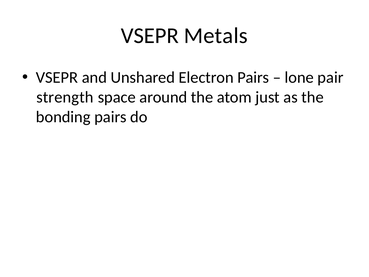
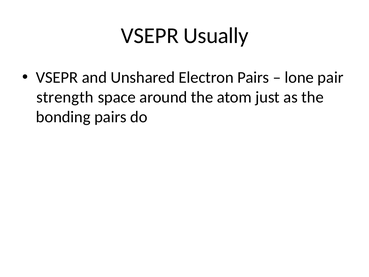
Metals: Metals -> Usually (216, 36)
